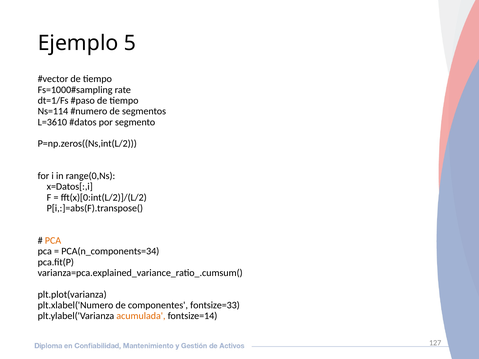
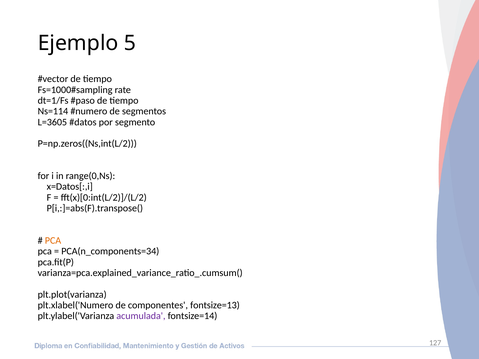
L=3610: L=3610 -> L=3605 (52, 122)
fontsize=33: fontsize=33 -> fontsize=13 (215, 305)
acumulada colour: orange -> purple (141, 316)
